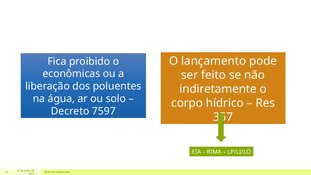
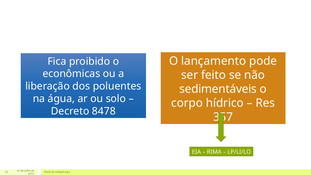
indiretamente: indiretamente -> sedimentáveis (218, 89)
7597: 7597 -> 8478 (104, 111)
